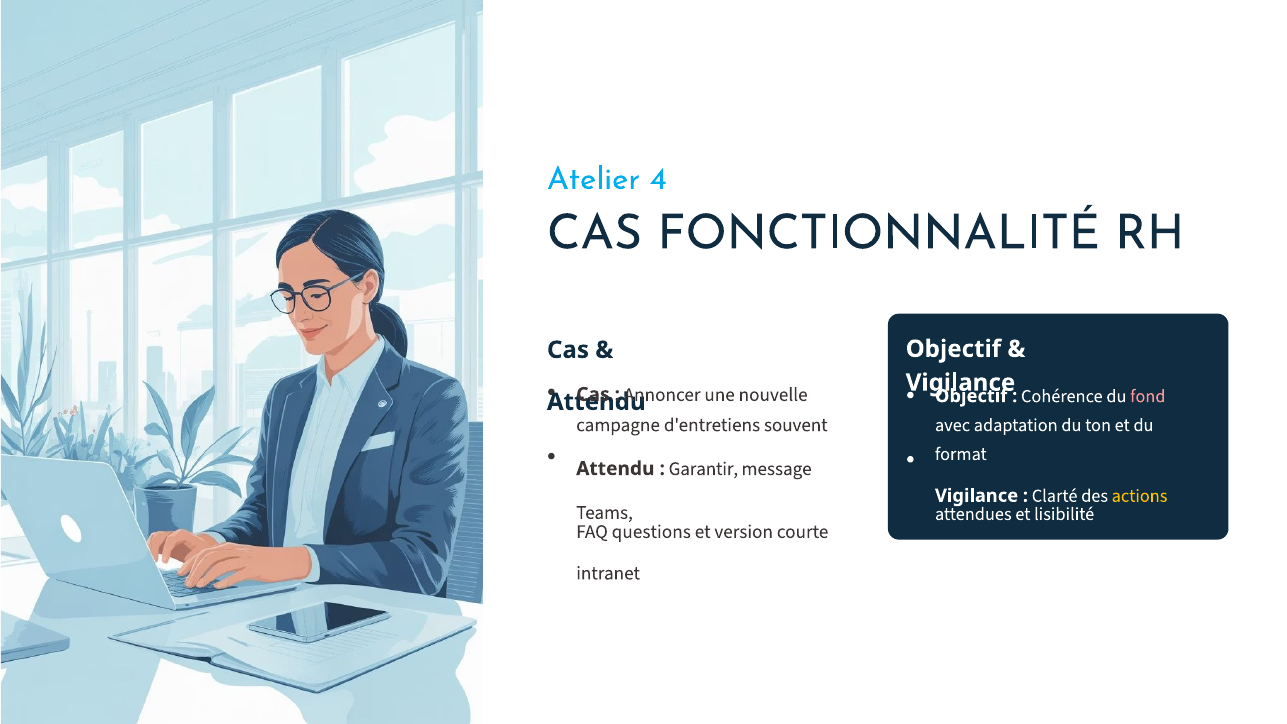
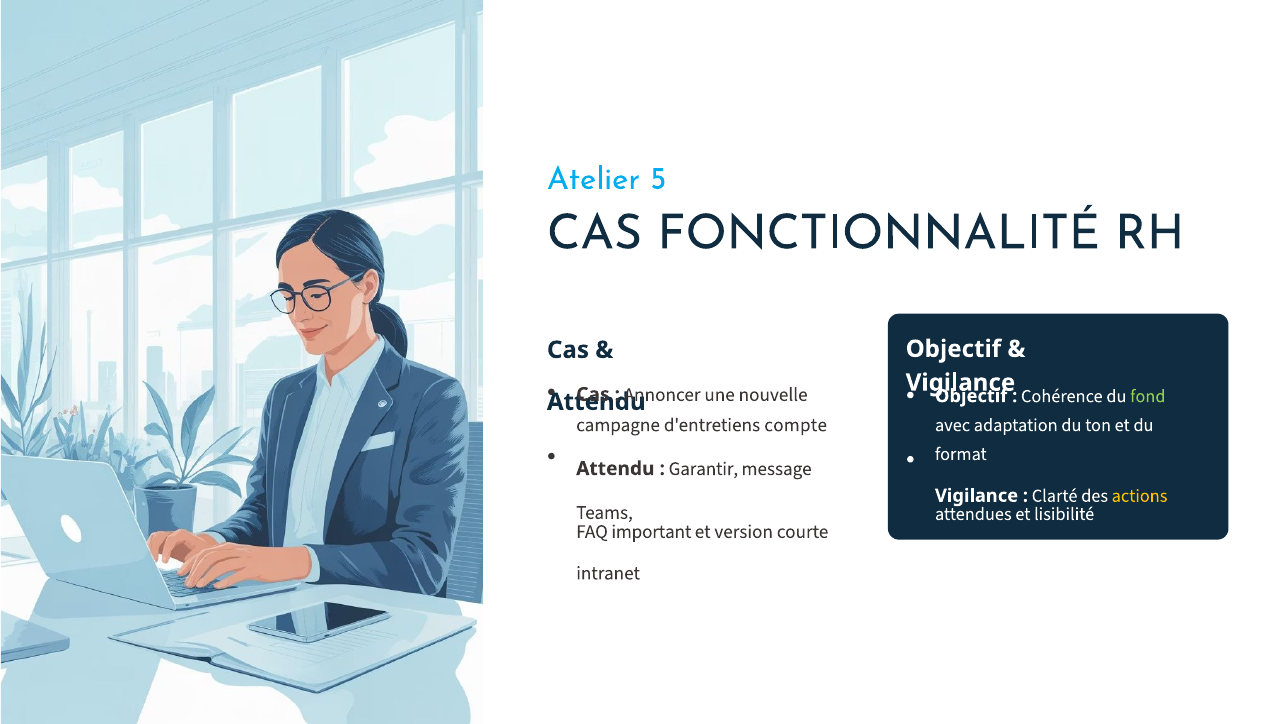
4: 4 -> 5 (658, 178)
fond colour: pink -> light green (1148, 396)
souvent: souvent -> compte (796, 425)
questions: questions -> important (651, 532)
